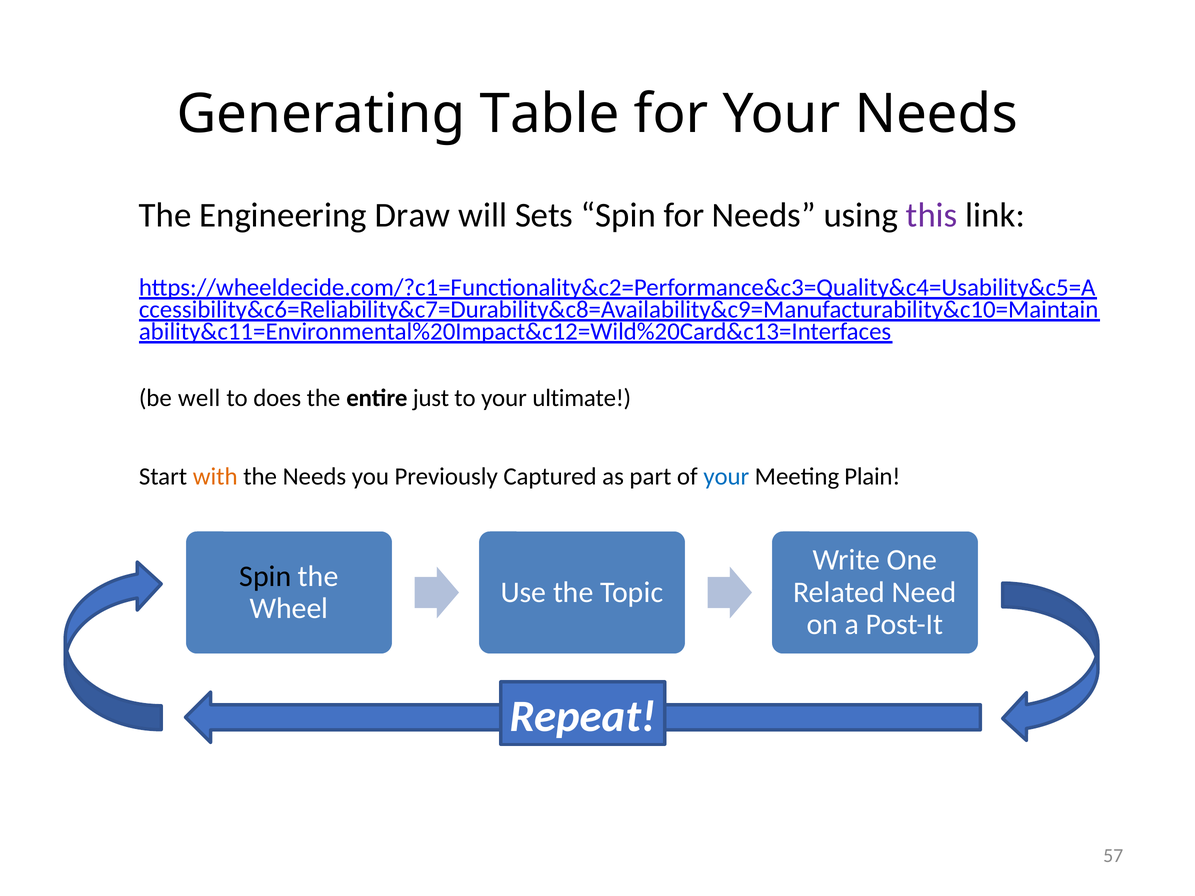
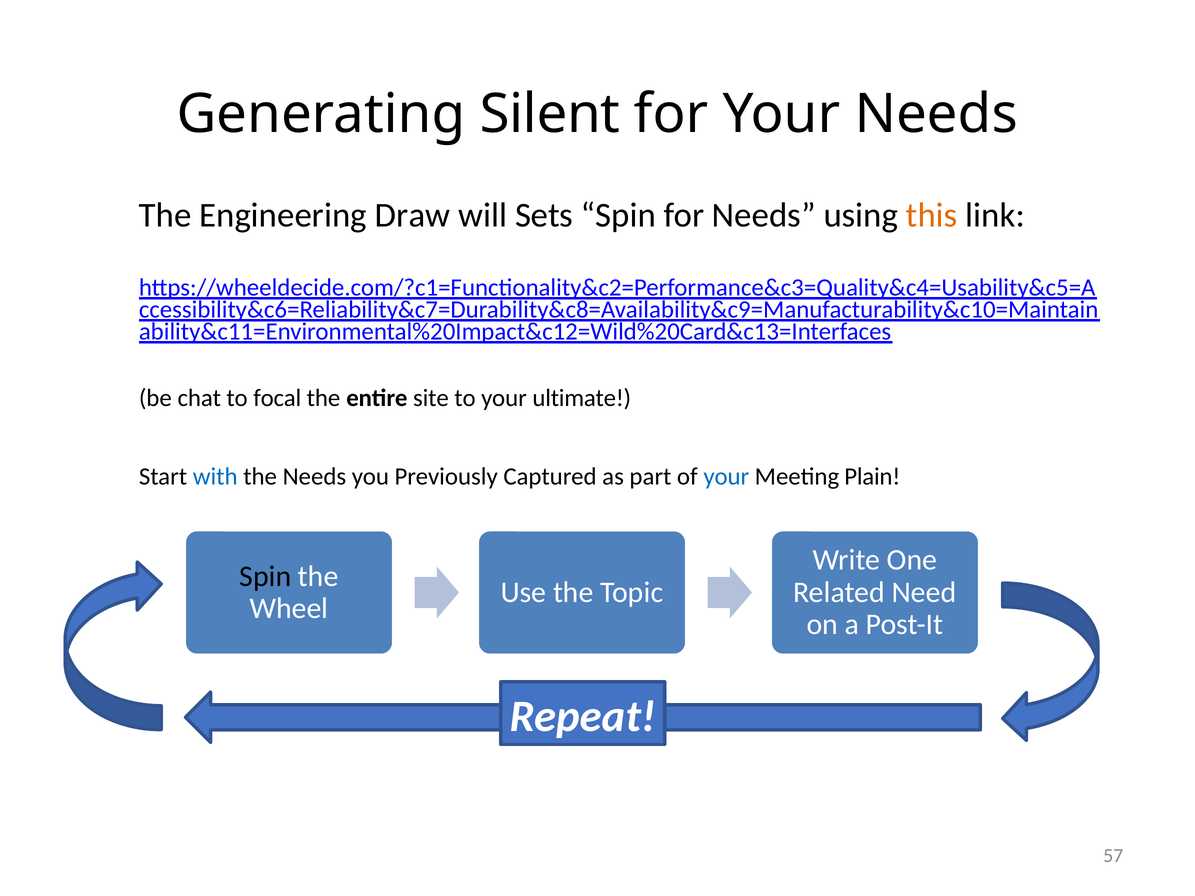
Table: Table -> Silent (550, 114)
this colour: purple -> orange (932, 216)
well: well -> chat (199, 398)
does: does -> focal (277, 398)
just: just -> site (431, 398)
with colour: orange -> blue (215, 477)
